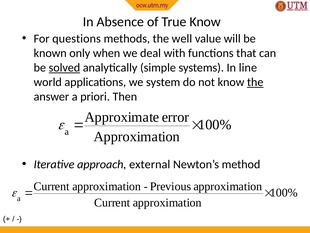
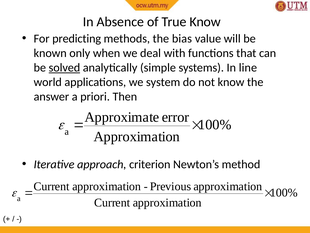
questions: questions -> predicting (77, 39)
well: well -> bias (182, 39)
the underline: present -> none (255, 82)
external: external -> criterion (150, 164)
